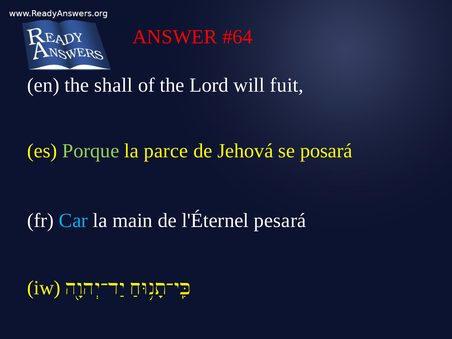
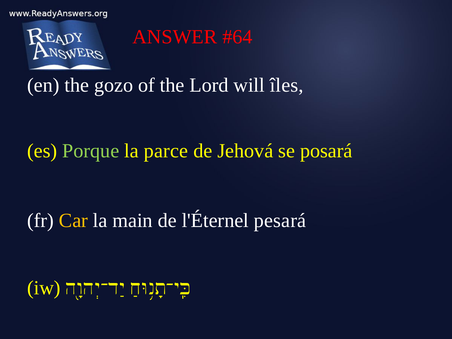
shall: shall -> gozo (114, 85)
fuit: fuit -> îles (287, 85)
Car colour: light blue -> yellow (73, 221)
